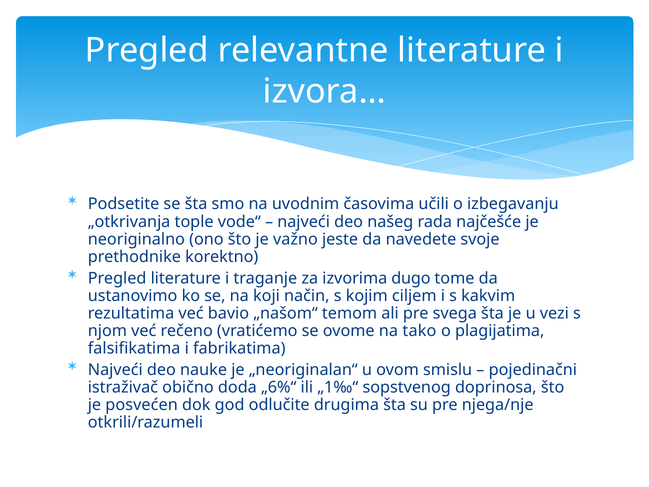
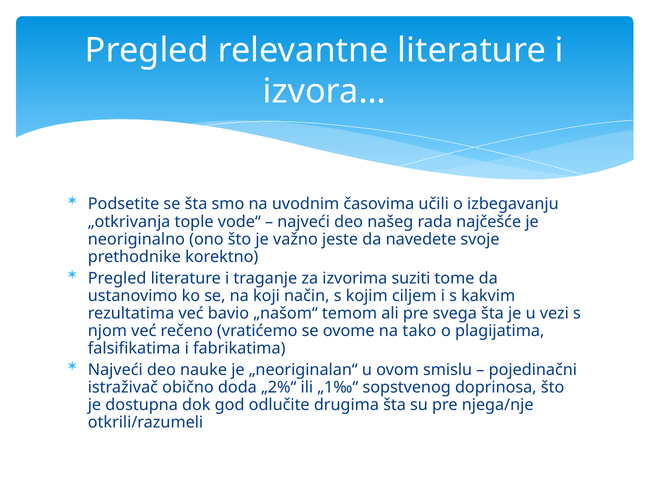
dugo: dugo -> suziti (411, 278)
„6%“: „6%“ -> „2%“ (279, 387)
posvećen: posvećen -> dostupna (142, 405)
